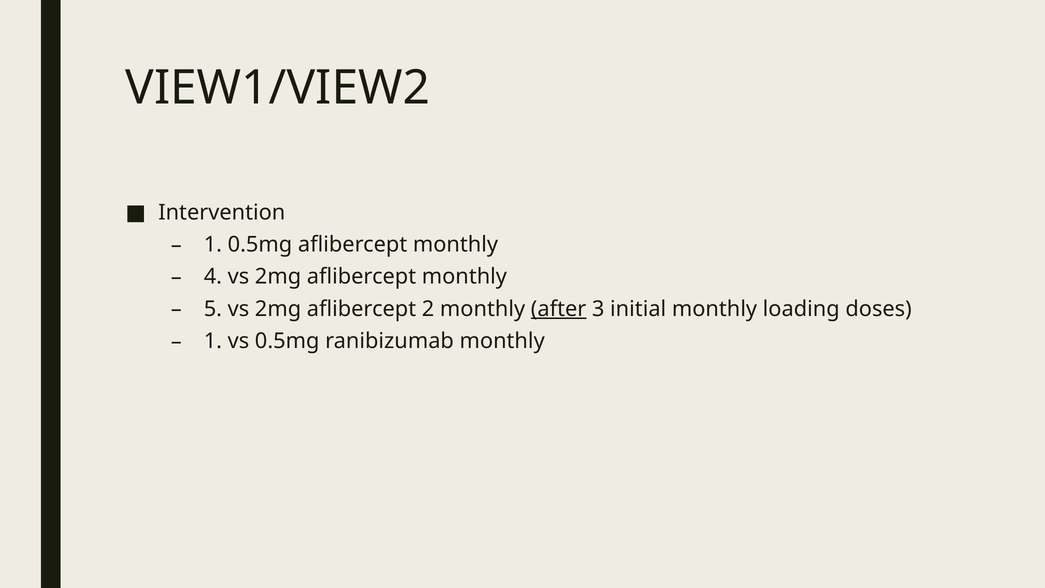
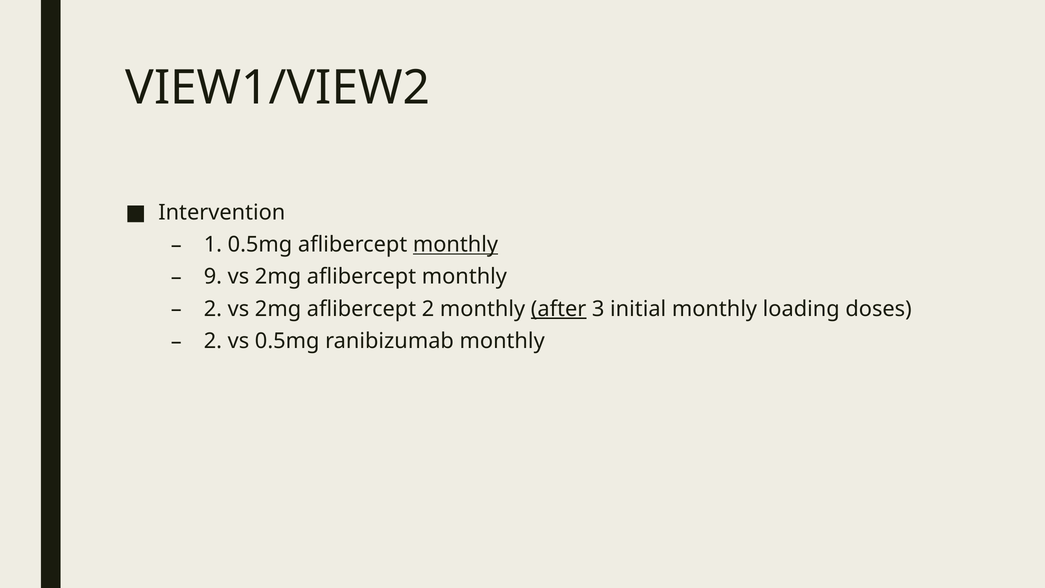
monthly underline: none -> present (455, 245)
4: 4 -> 9 (213, 277)
5: 5 -> 2 (213, 309)
1: 1 -> 2 (213, 341)
